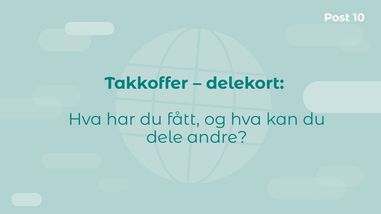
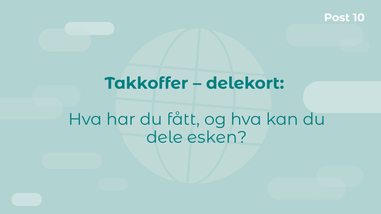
andre: andre -> esken (217, 137)
